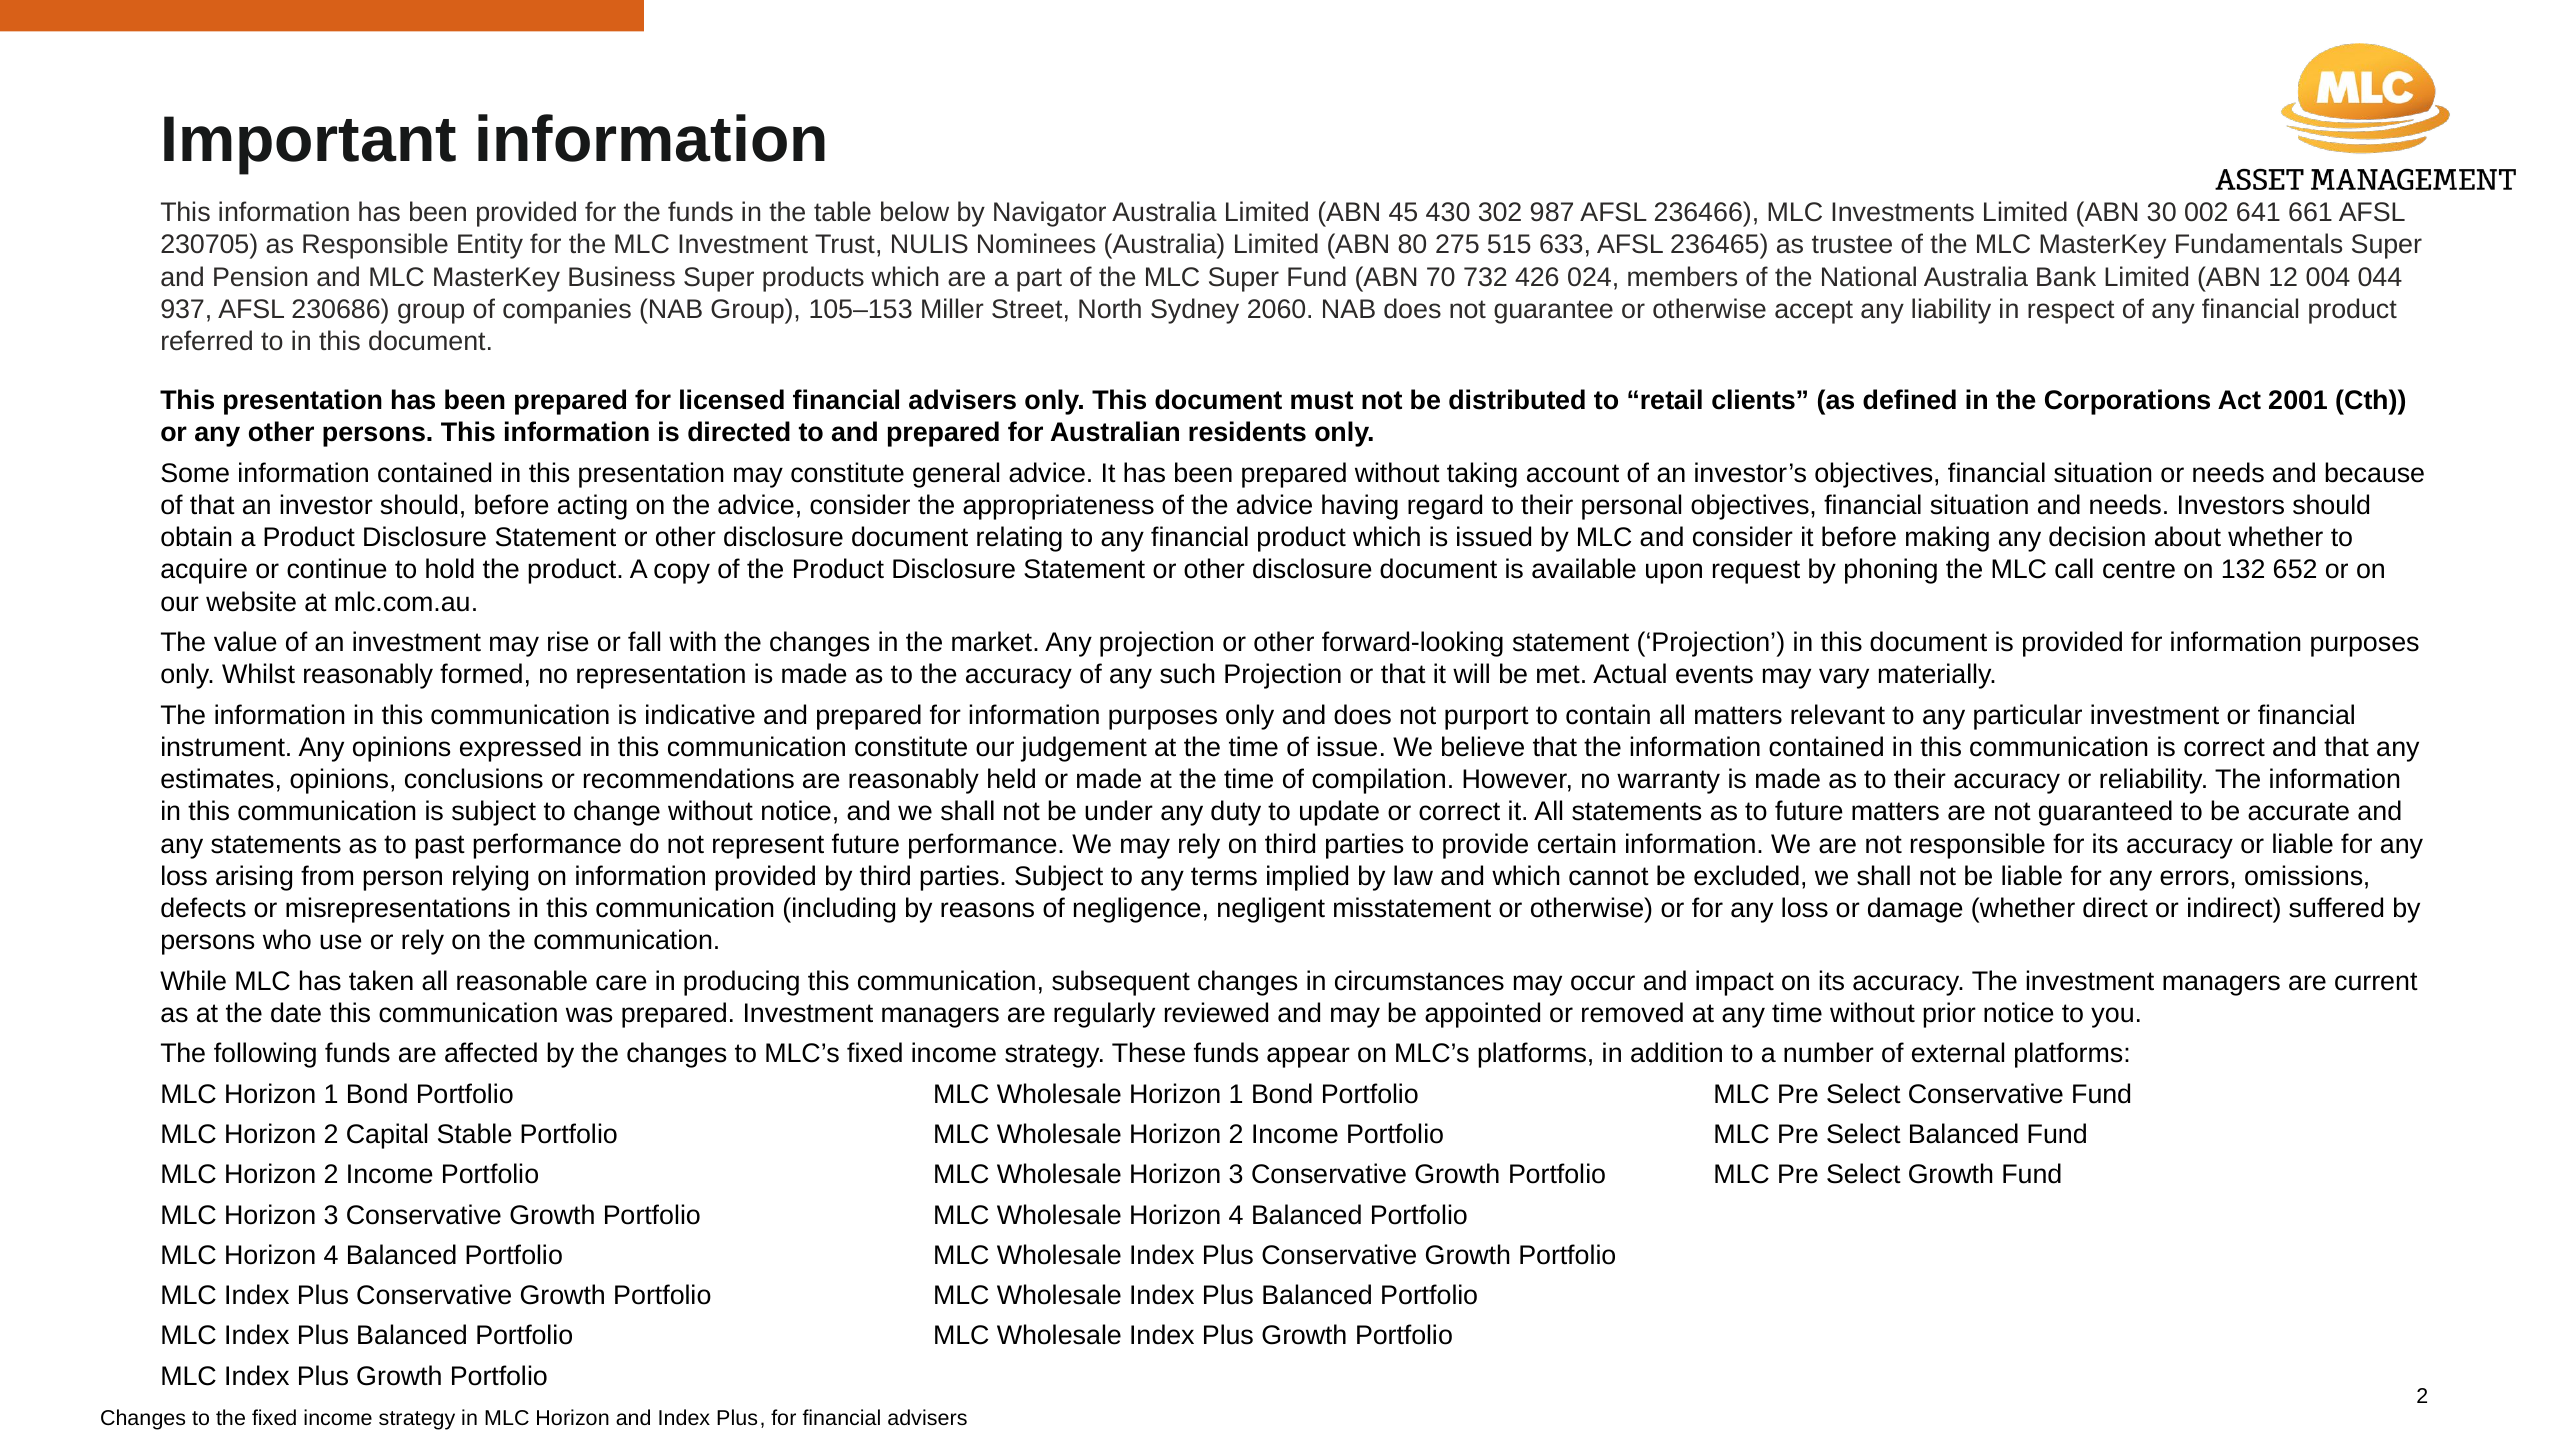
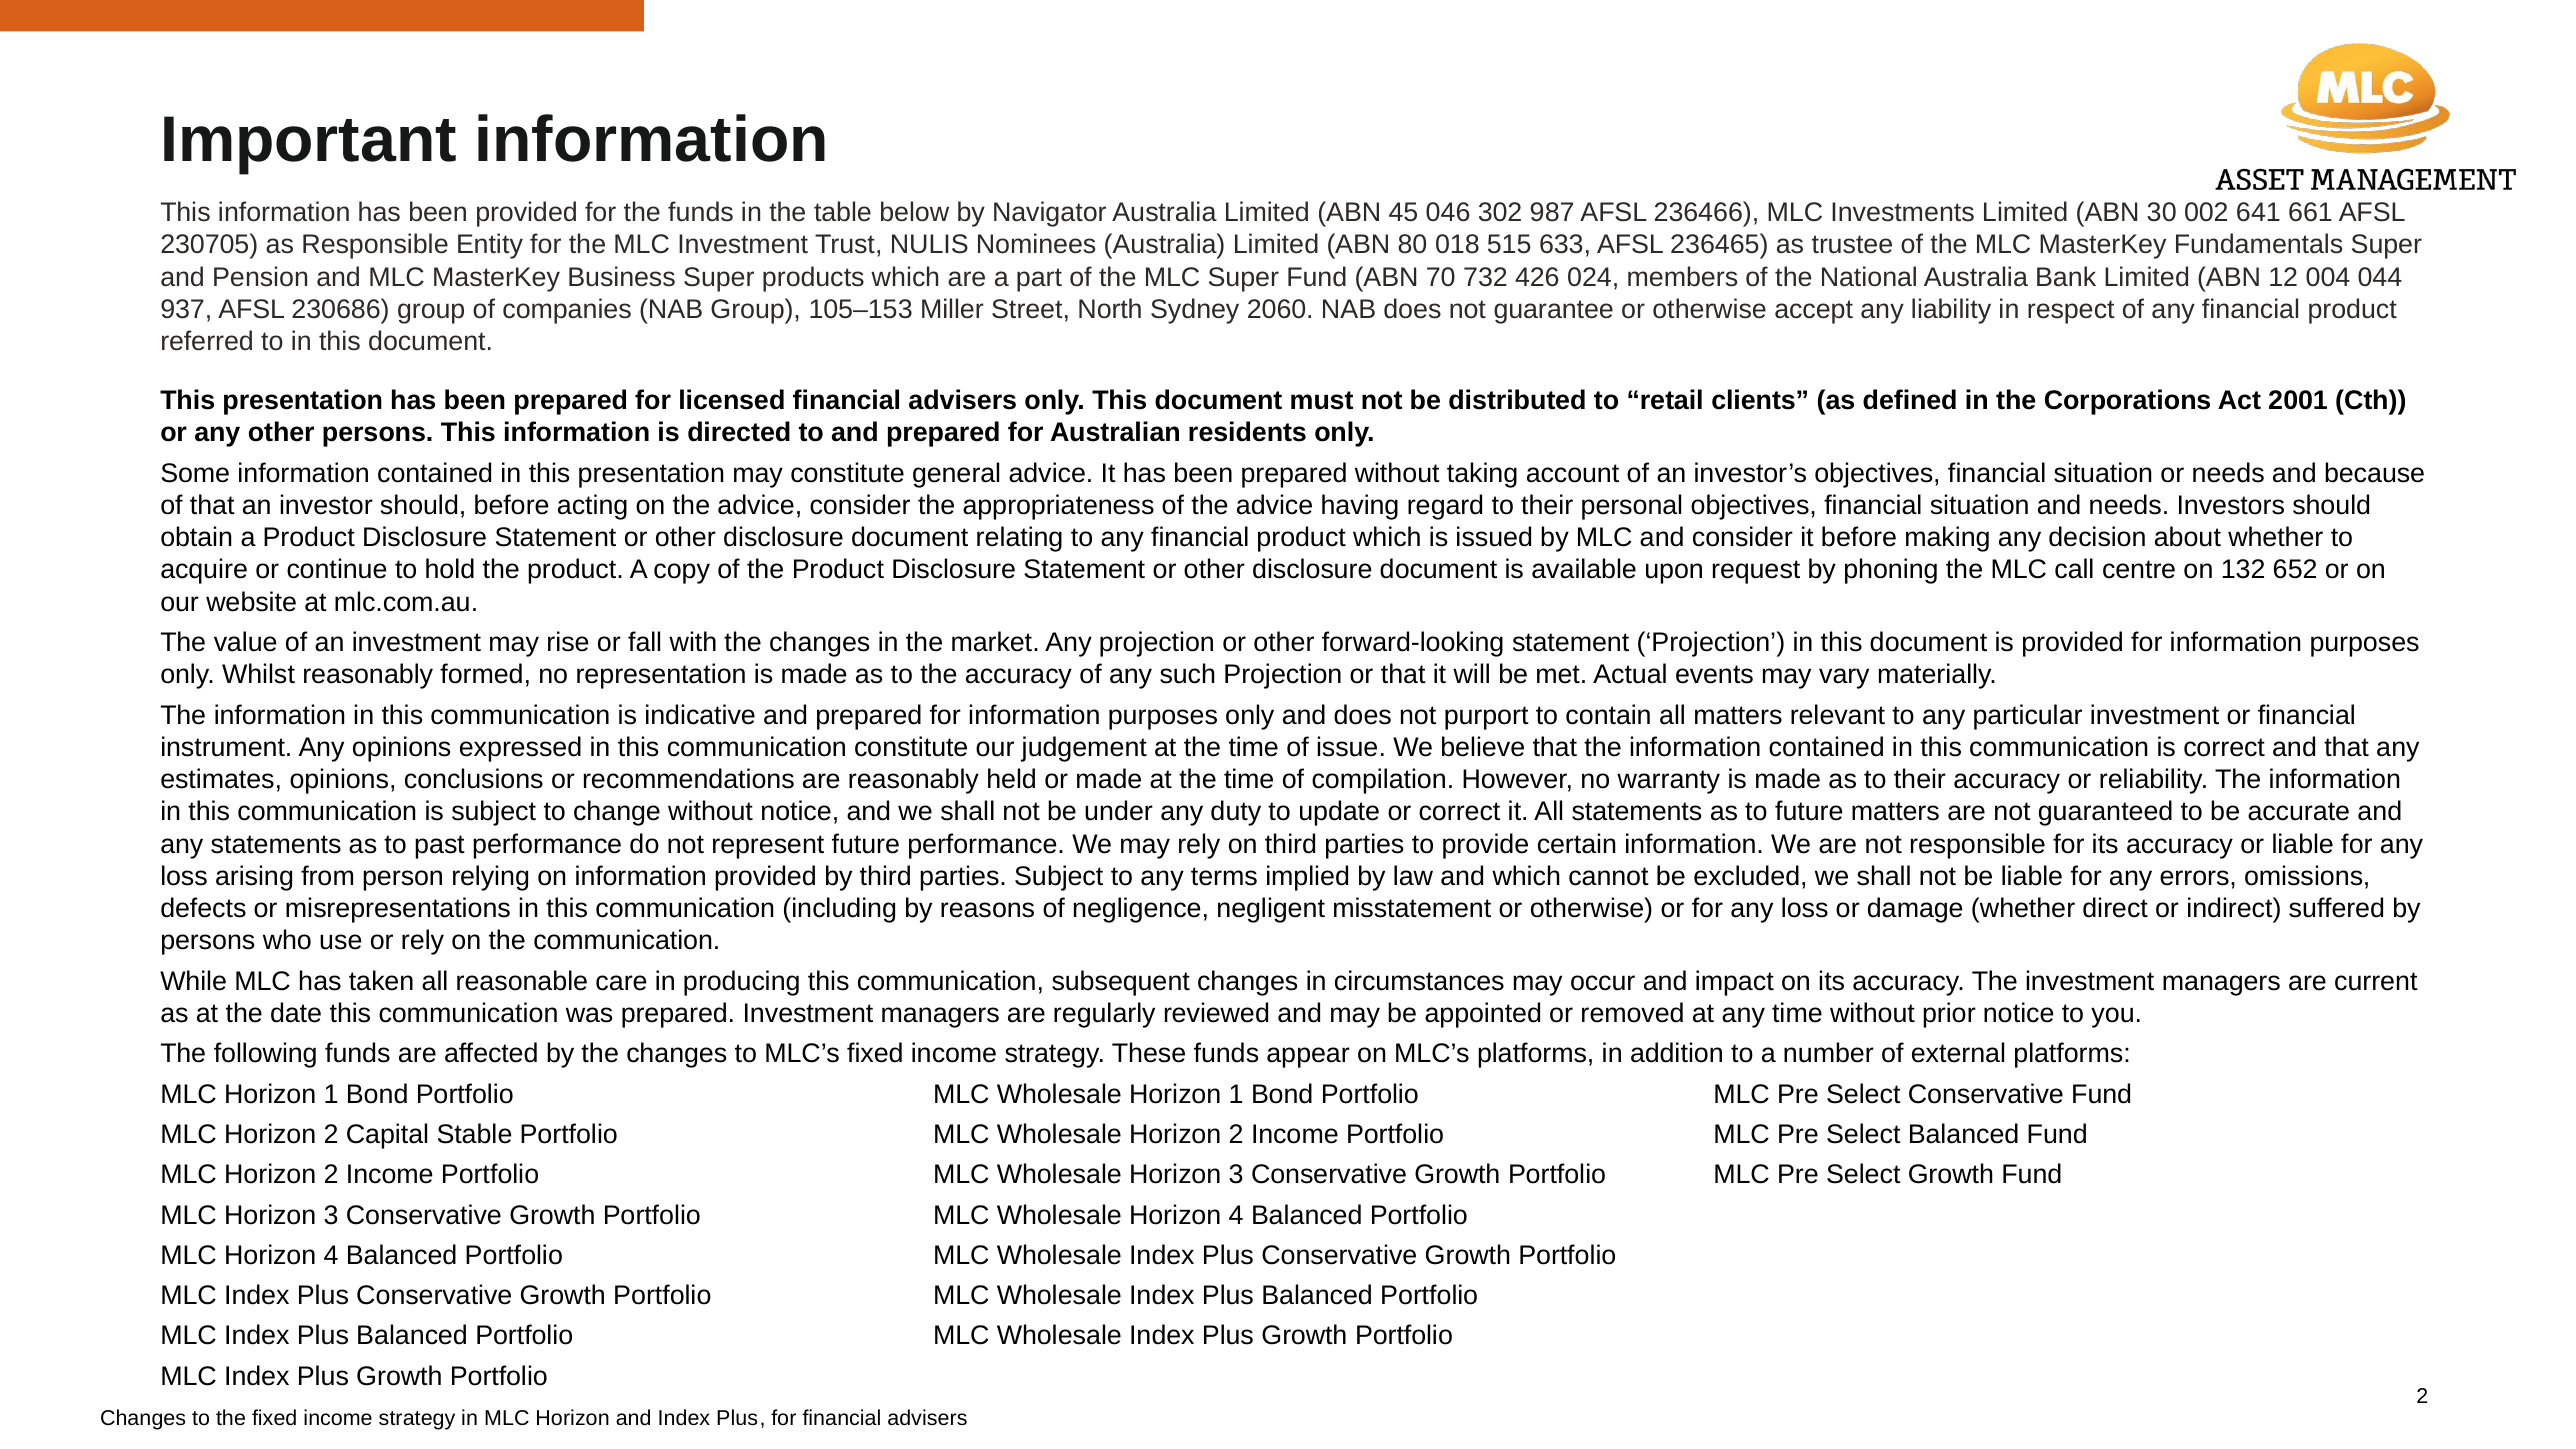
430: 430 -> 046 (1448, 213)
275: 275 -> 018 (1457, 245)
